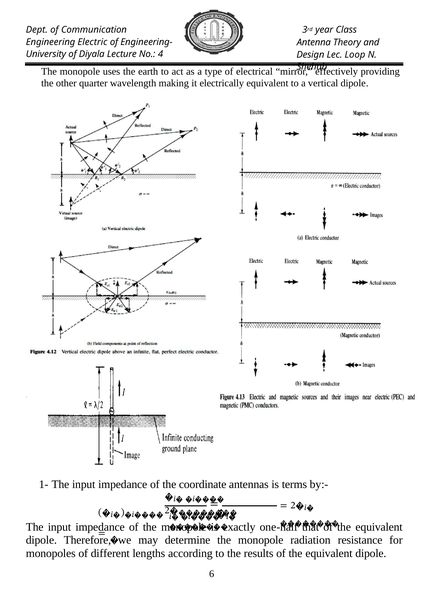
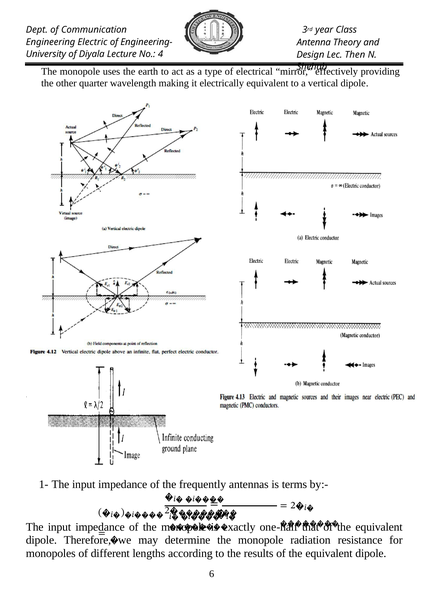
Loop: Loop -> Then (355, 55)
coordinate: coordinate -> frequently (203, 485)
